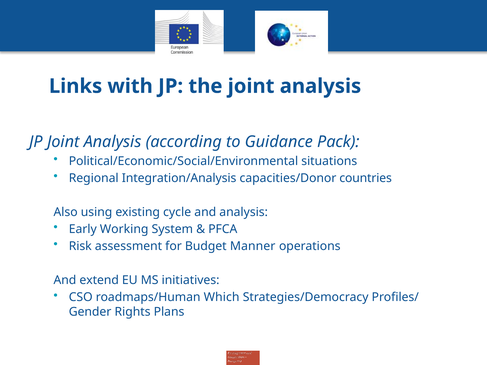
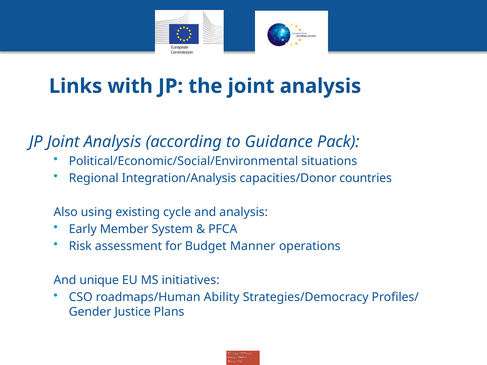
Working: Working -> Member (124, 229)
extend: extend -> unique (99, 280)
Which: Which -> Ability (222, 298)
Rights: Rights -> Justice (133, 312)
